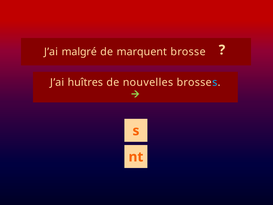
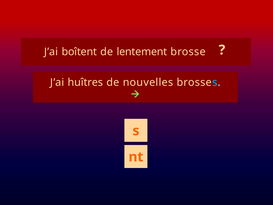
malgré: malgré -> boîtent (79, 52)
marquent: marquent -> lentement (142, 52)
